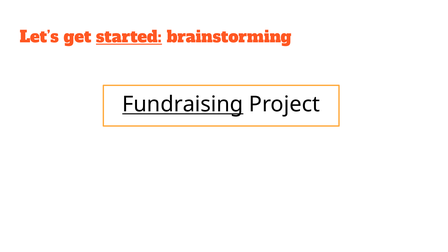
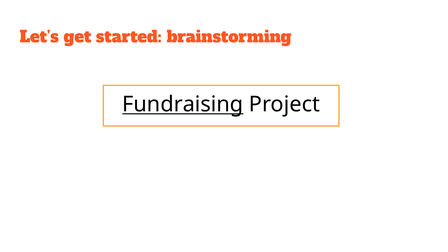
started underline: present -> none (129, 37)
